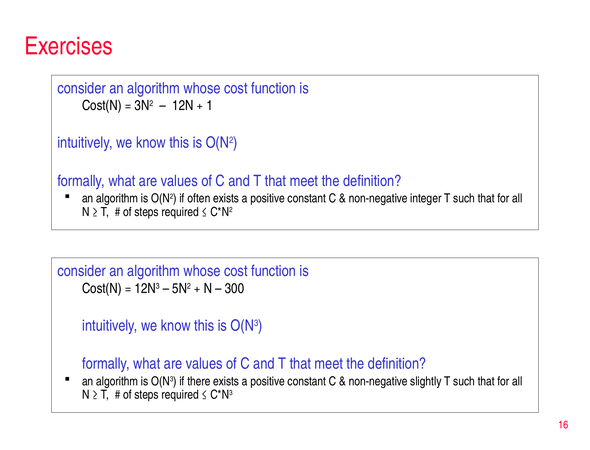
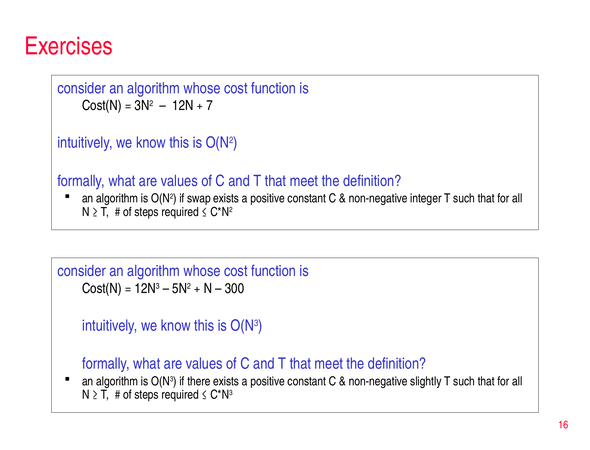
1: 1 -> 7 (210, 105)
often: often -> swap (199, 198)
